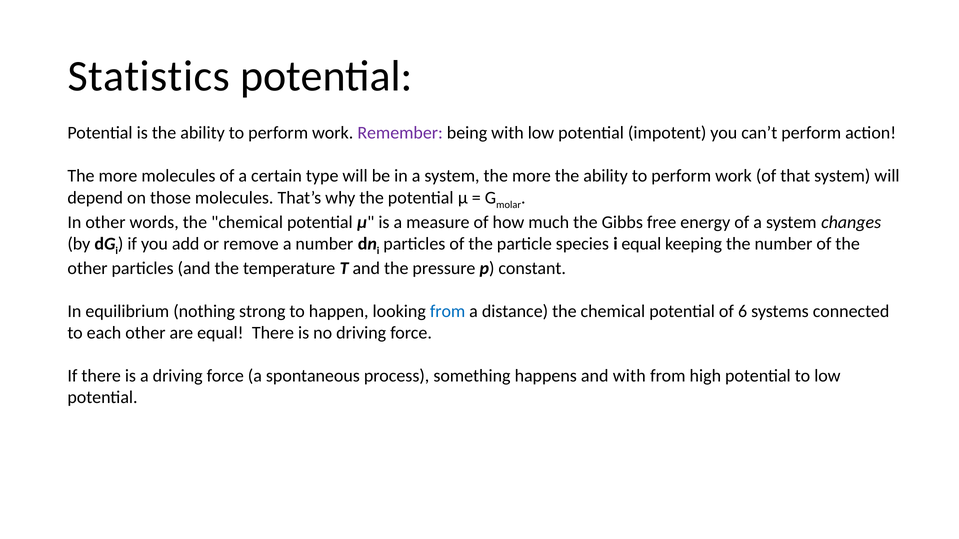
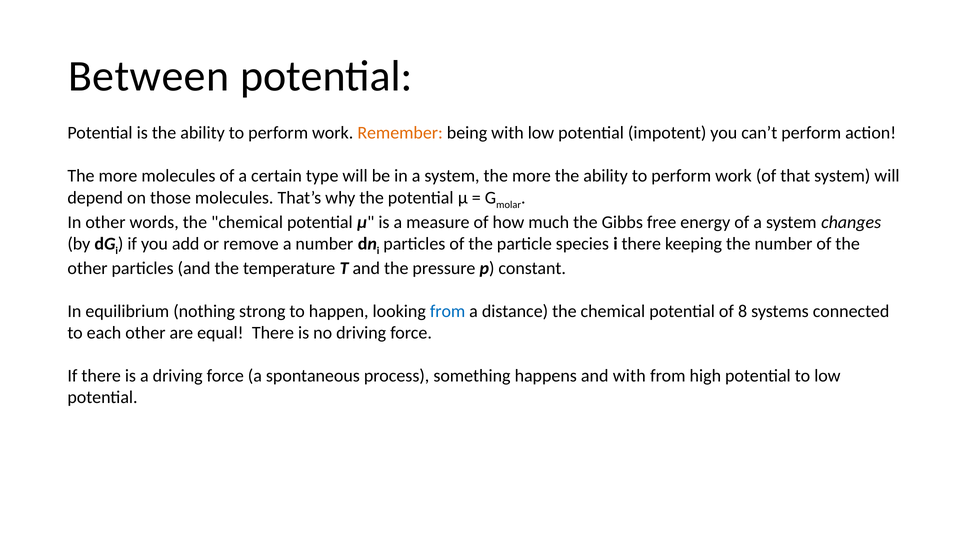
Statistics: Statistics -> Between (149, 76)
Remember colour: purple -> orange (400, 133)
i equal: equal -> there (641, 244)
6: 6 -> 8 (743, 312)
